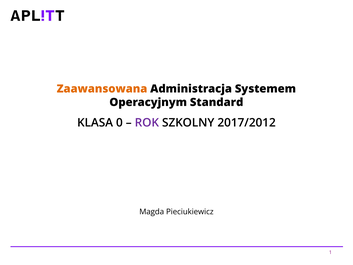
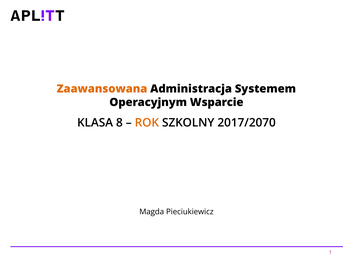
Standard: Standard -> Wsparcie (217, 102)
0: 0 -> 8 (119, 123)
ROK colour: purple -> orange (147, 123)
2017/2012: 2017/2012 -> 2017/2070 (247, 123)
